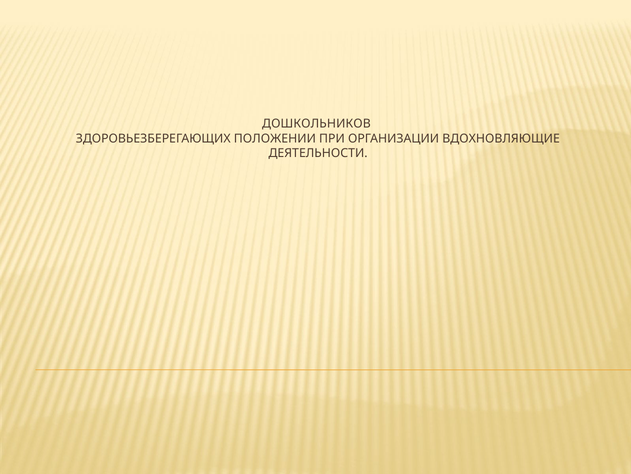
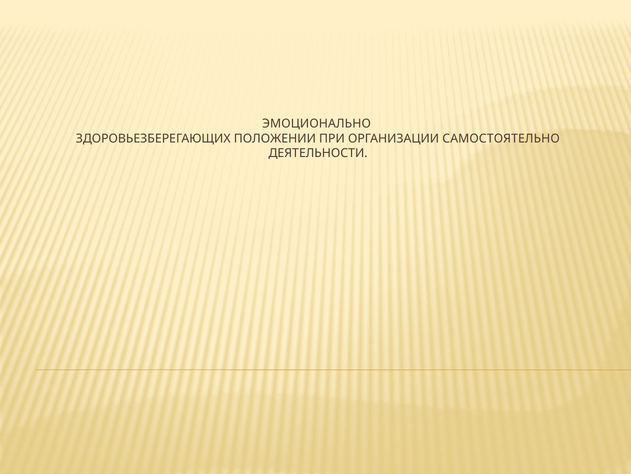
ДОШКОЛЬНИКОВ: ДОШКОЛЬНИКОВ -> ЭМОЦИОНАЛЬНО (316, 124)
ВДОХНОВЛЯЮЩИЕ: ВДОХНОВЛЯЮЩИЕ -> САМОСТОЯТЕЛЬНО (501, 138)
